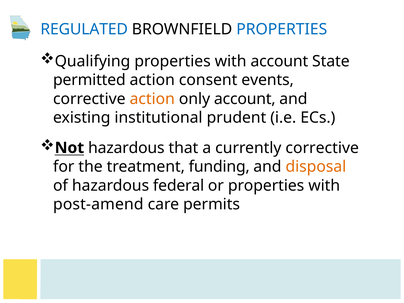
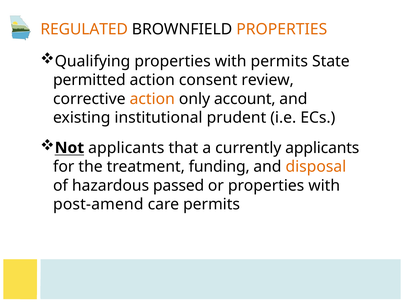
REGULATED colour: blue -> orange (84, 29)
PROPERTIES colour: blue -> orange (282, 29)
with account: account -> permits (279, 61)
events: events -> review (268, 80)
Not hazardous: hazardous -> applicants (126, 148)
currently corrective: corrective -> applicants (322, 148)
federal: federal -> passed (179, 186)
